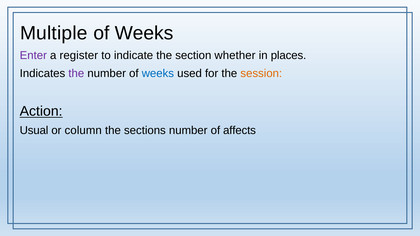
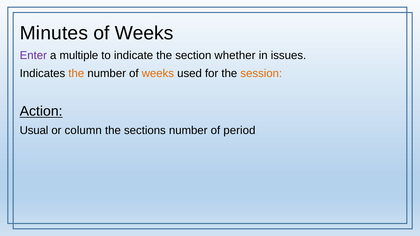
Multiple: Multiple -> Minutes (54, 33)
register: register -> multiple (79, 55)
places: places -> issues (288, 55)
the colour: purple -> orange (76, 73)
weeks colour: blue -> orange (158, 73)
affects: affects -> period (239, 131)
